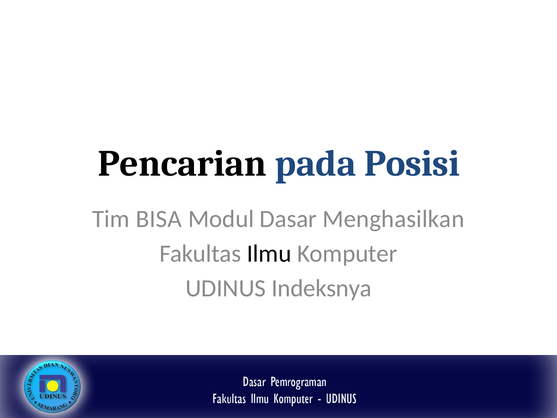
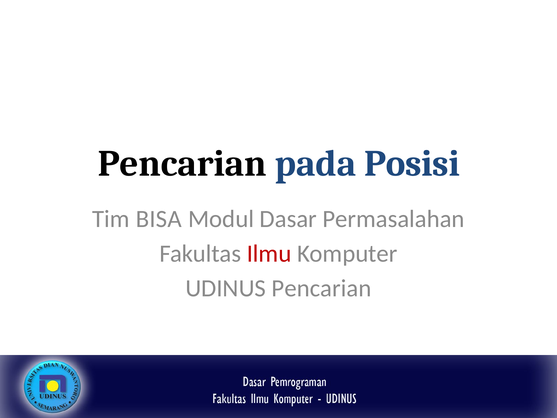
Menghasilkan: Menghasilkan -> Permasalahan (393, 219)
Ilmu colour: black -> red (269, 254)
UDINUS Indeksnya: Indeksnya -> Pencarian (321, 288)
